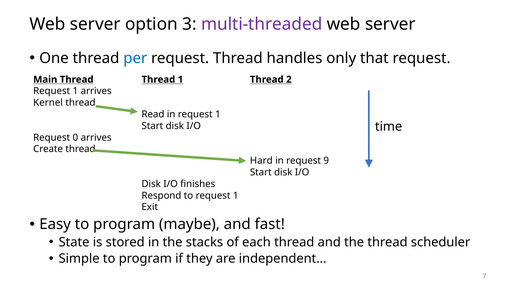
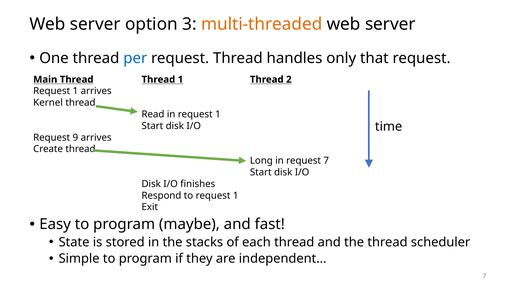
multi-threaded colour: purple -> orange (262, 24)
0: 0 -> 9 (75, 138)
Hard: Hard -> Long (261, 161)
request 9: 9 -> 7 (326, 161)
